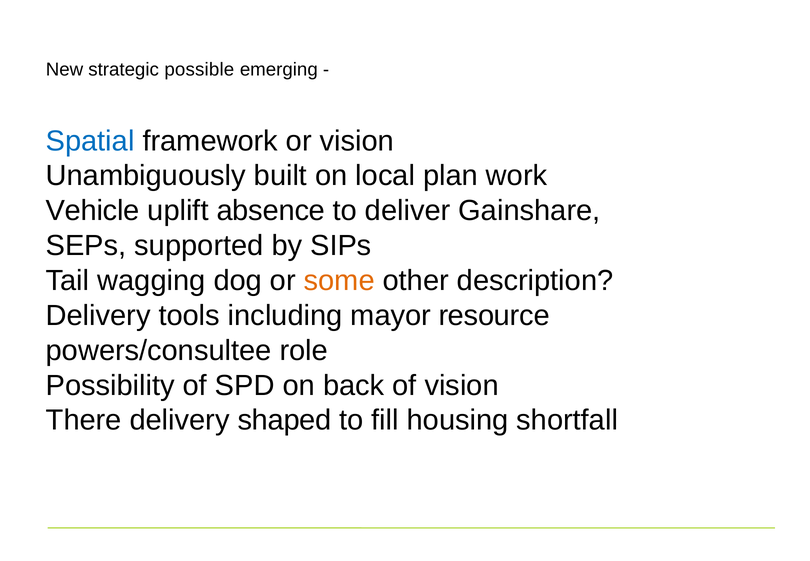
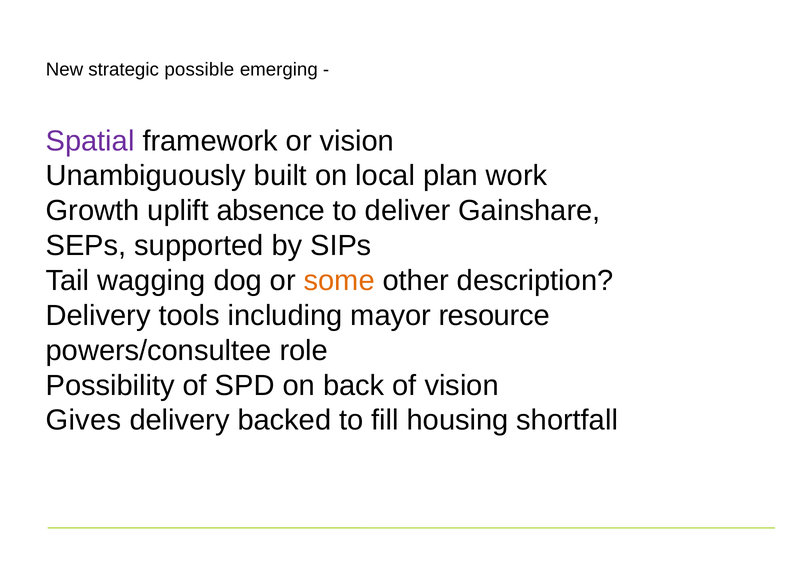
Spatial colour: blue -> purple (90, 141)
Vehicle: Vehicle -> Growth (93, 211)
There: There -> Gives (84, 420)
shaped: shaped -> backed (284, 420)
